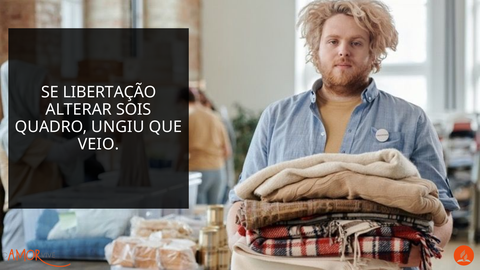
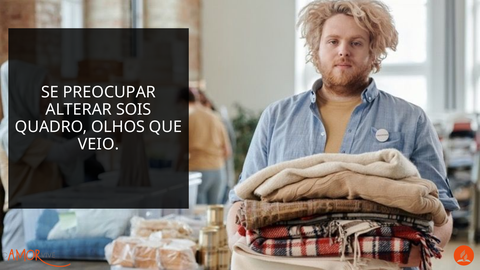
LIBERTAÇÃO: LIBERTAÇÃO -> PREOCUPAR (109, 92)
UNGIU: UNGIU -> OLHOS (118, 127)
